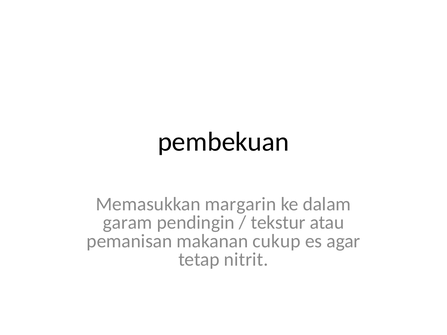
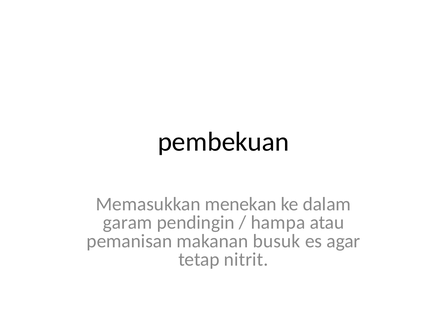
margarin: margarin -> menekan (241, 204)
tekstur: tekstur -> hampa (278, 223)
cukup: cukup -> busuk (277, 241)
